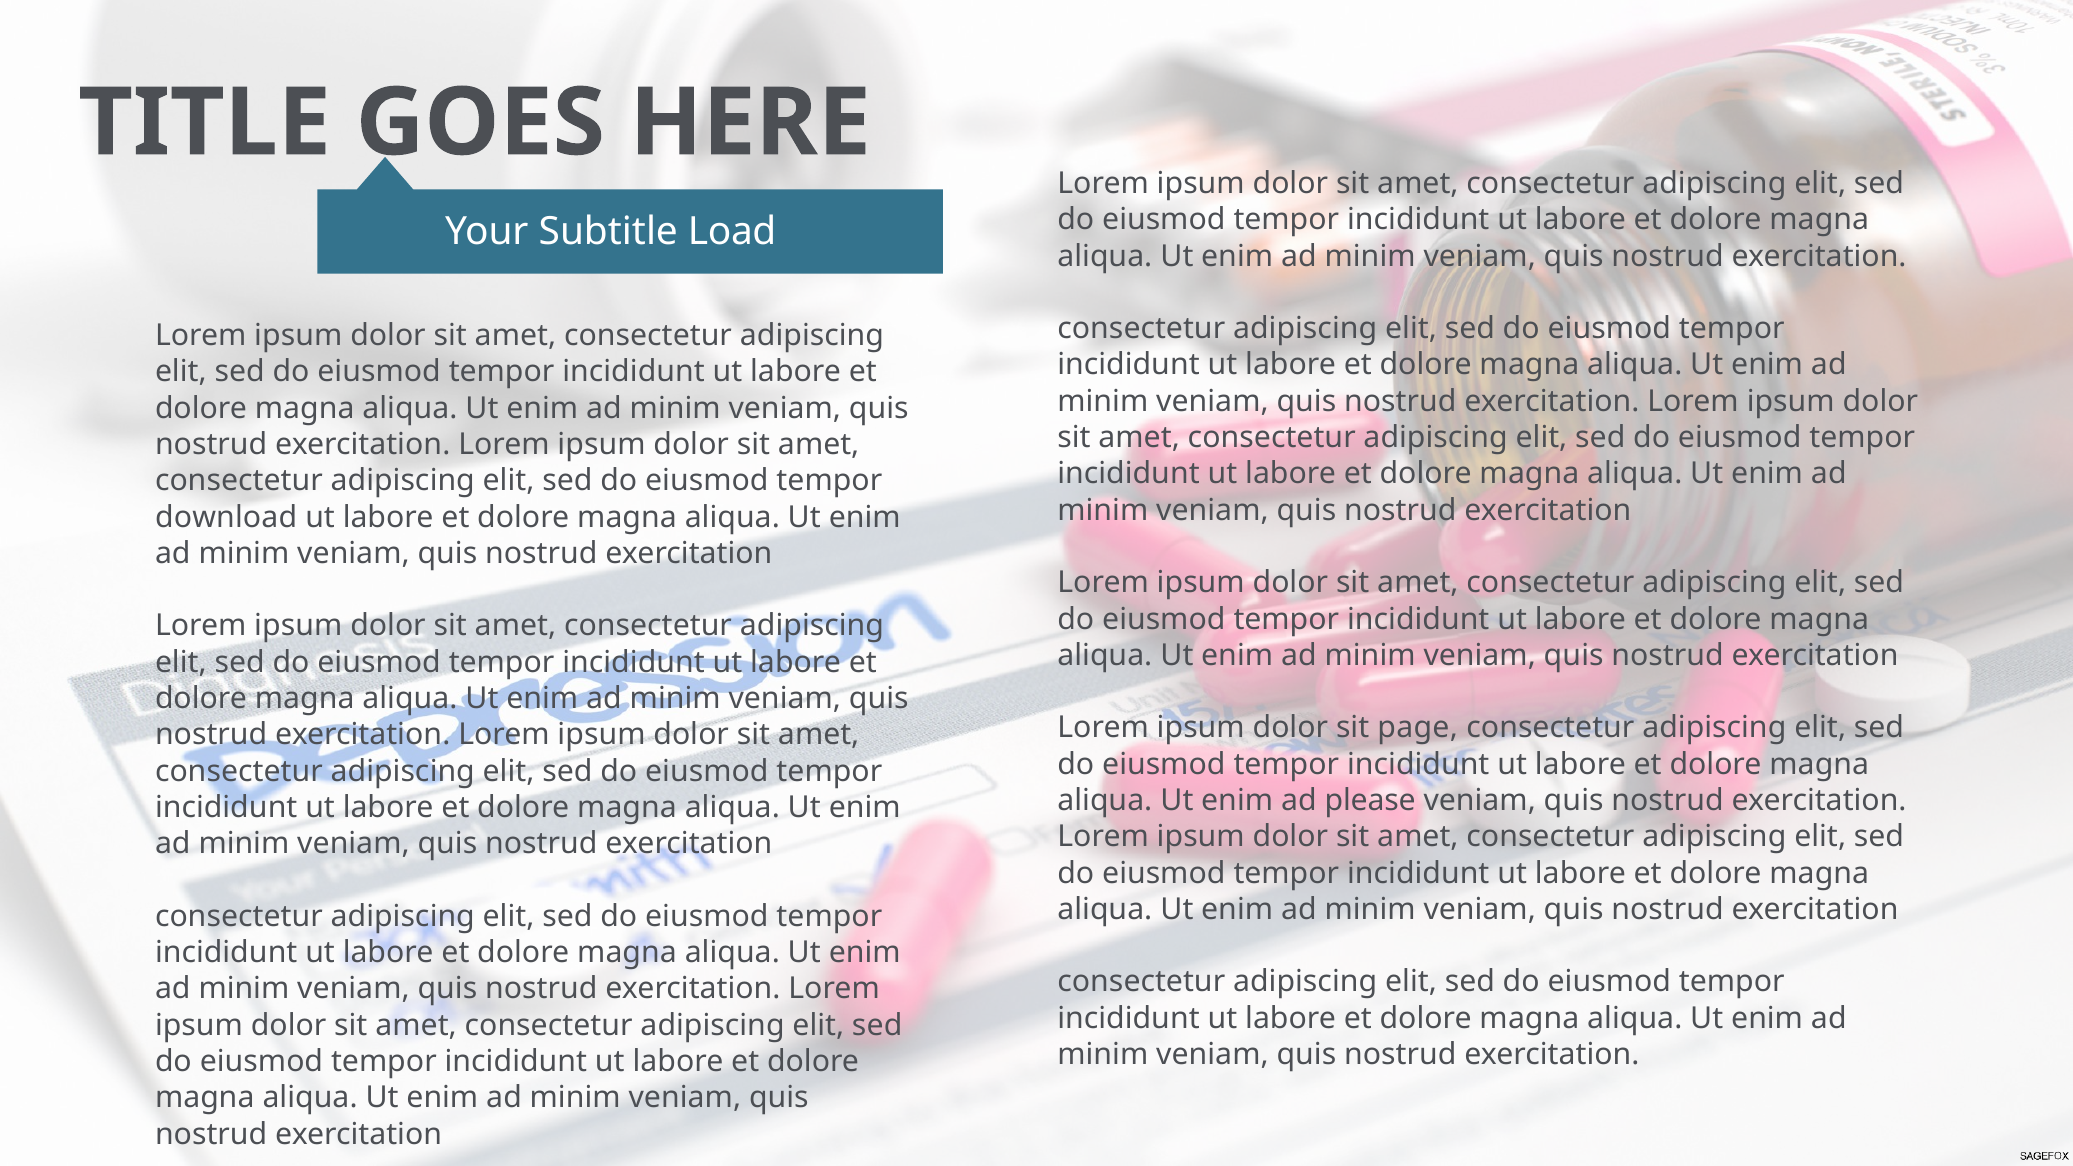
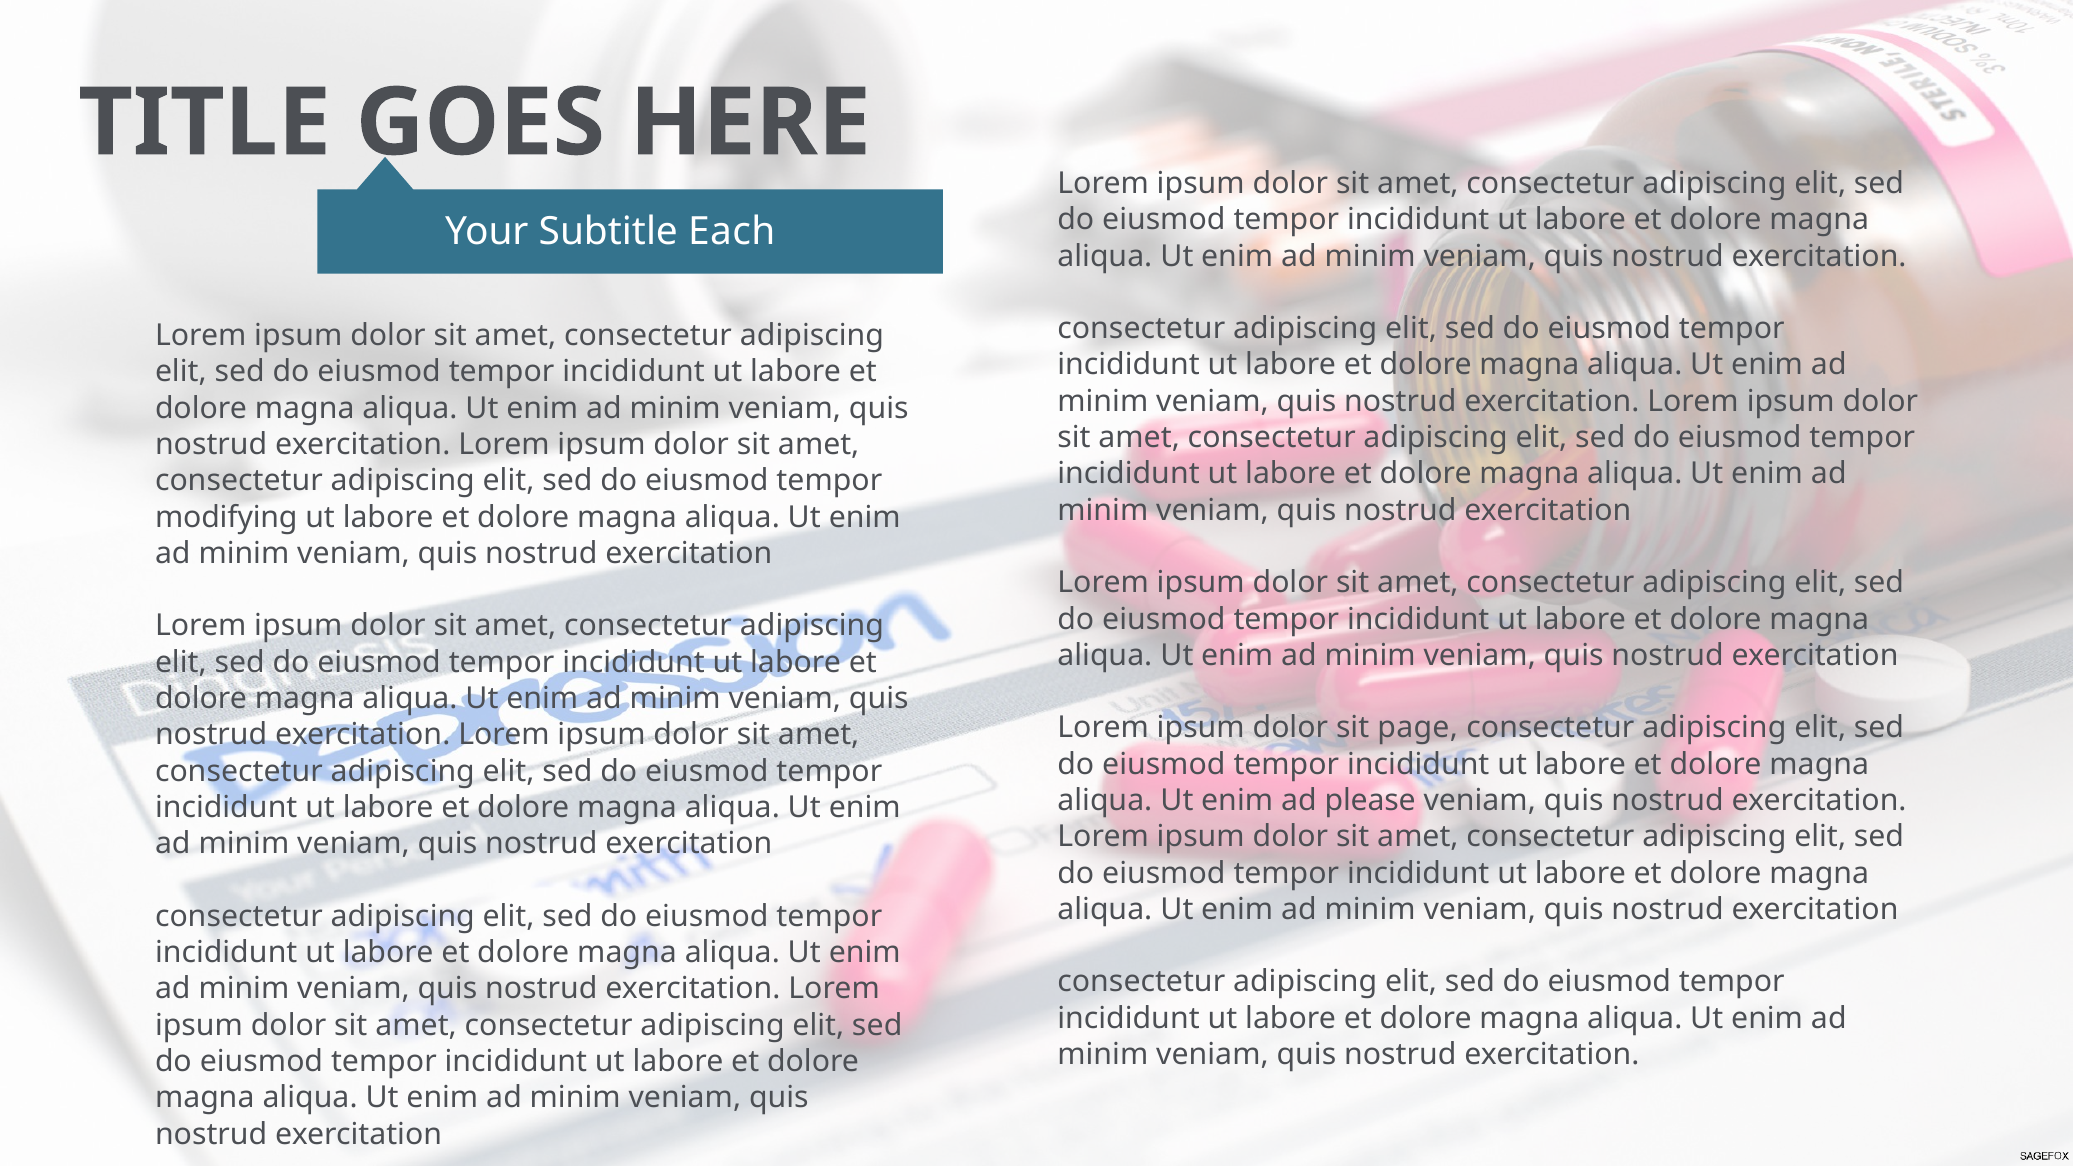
Load: Load -> Each (732, 232)
download: download -> modifying (226, 517)
